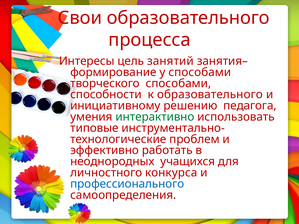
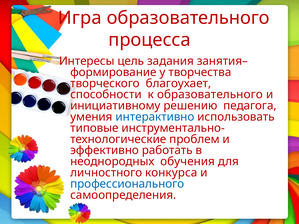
Свои: Свои -> Игра (80, 18)
занятий: занятий -> задания (170, 61)
у способами: способами -> творчества (200, 72)
творческого способами: способами -> благоухает (178, 83)
интерактивно colour: green -> blue (155, 117)
учащихся: учащихся -> обучения (188, 162)
